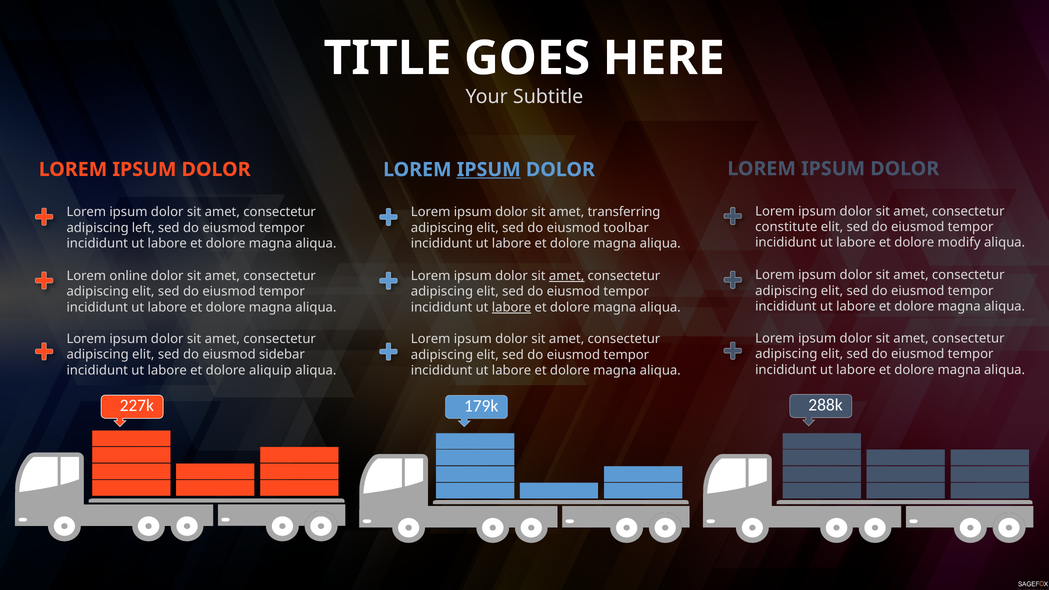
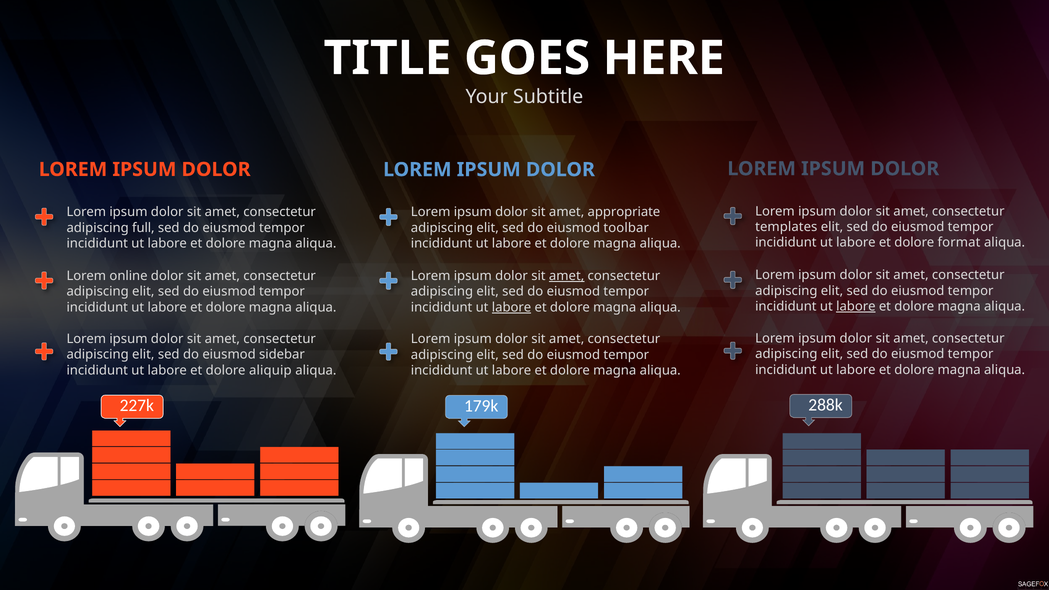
IPSUM underline: present -> none (489, 170)
transferring: transferring -> appropriate (624, 212)
constitute: constitute -> templates (786, 227)
left: left -> full (143, 228)
modify: modify -> format (959, 243)
labore underline: none -> present (856, 307)
